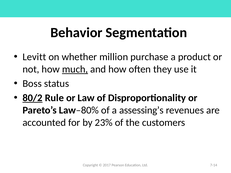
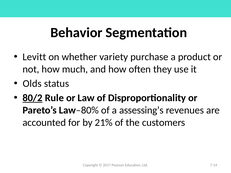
million: million -> variety (114, 57)
much underline: present -> none (75, 69)
Boss: Boss -> Olds (32, 84)
23%: 23% -> 21% (104, 123)
